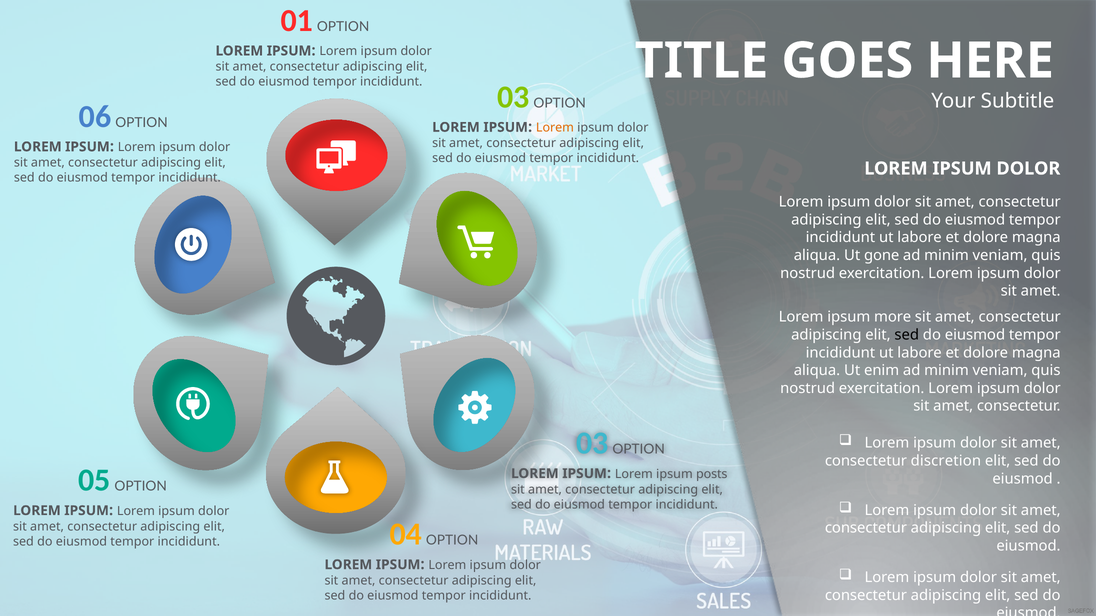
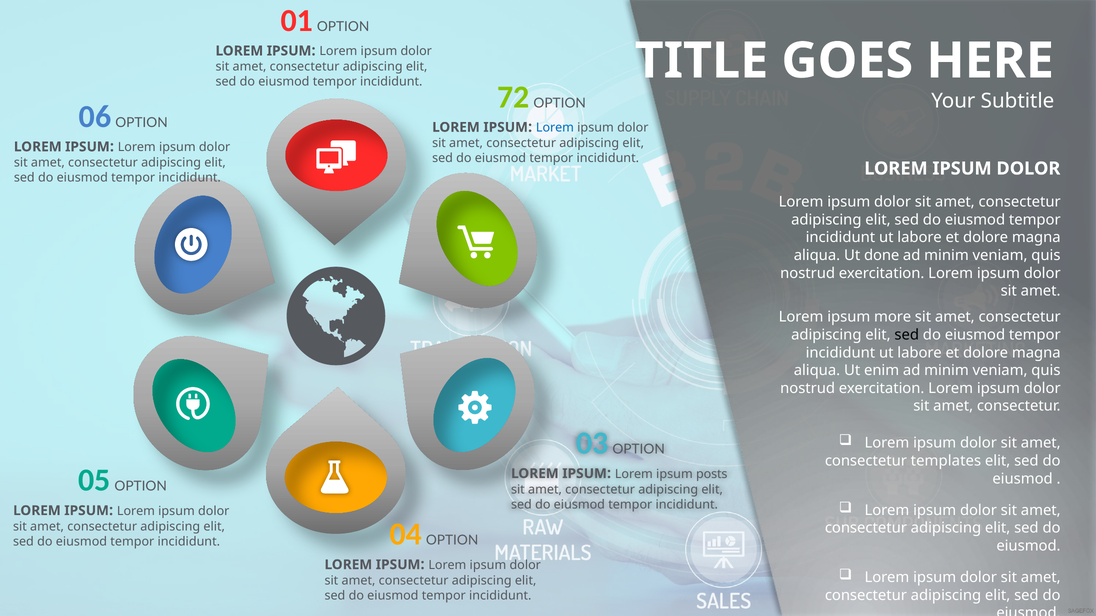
03: 03 -> 72 (513, 97)
Lorem colour: orange -> blue (555, 128)
gone: gone -> done (882, 256)
discretion: discretion -> templates (946, 461)
